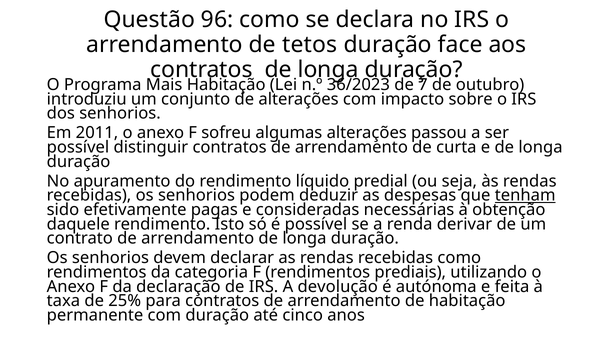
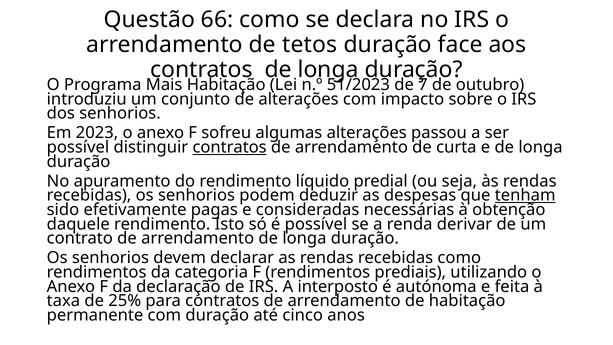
96: 96 -> 66 (217, 20)
36/2023: 36/2023 -> 51/2023 (358, 85)
2011: 2011 -> 2023 (97, 133)
contratos underline: none -> present (230, 147)
devolução: devolução -> interposto (338, 286)
